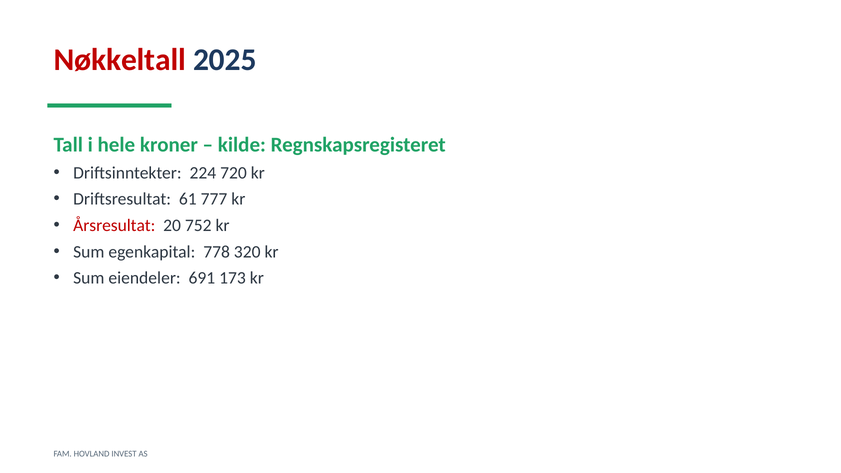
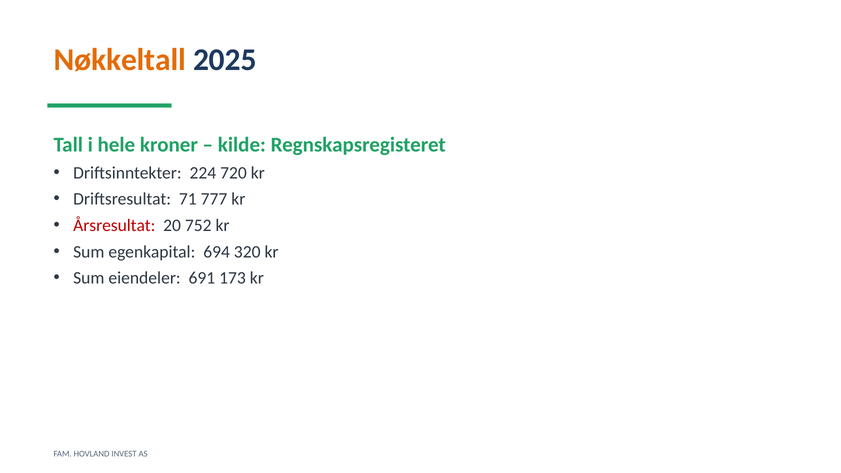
Nøkkeltall colour: red -> orange (120, 60)
61: 61 -> 71 (188, 199)
778: 778 -> 694 (217, 252)
